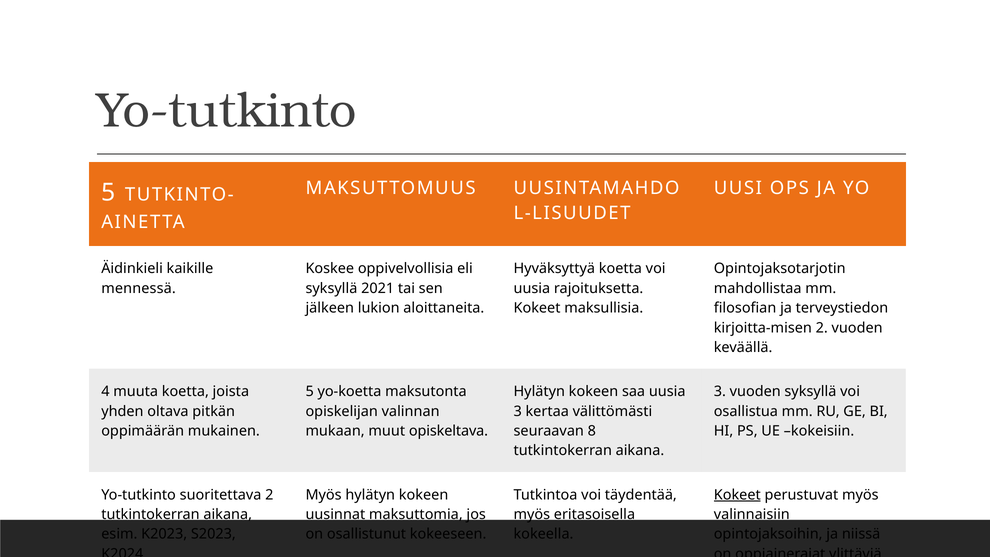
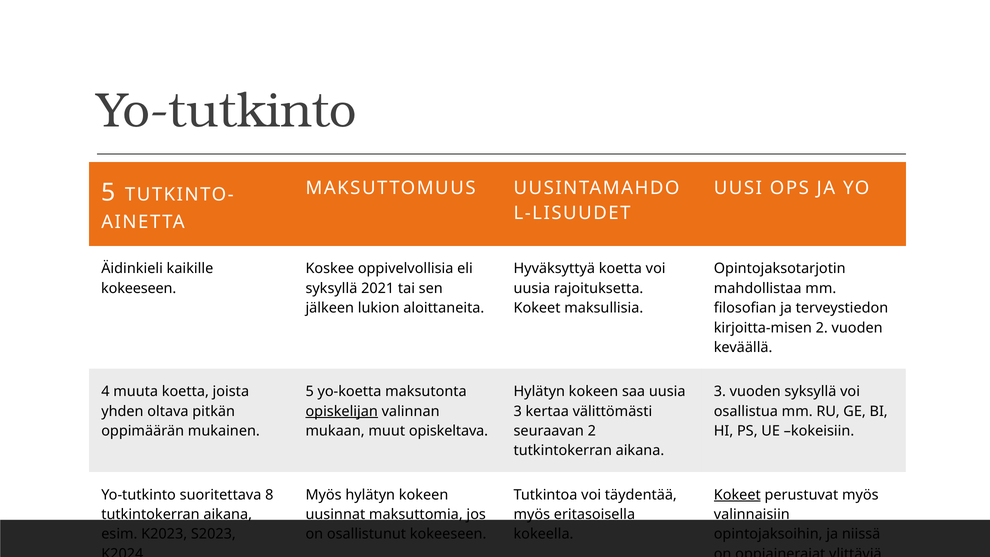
mennessä: mennessä -> kokeeseen (139, 288)
opiskelijan underline: none -> present (342, 411)
seuraavan 8: 8 -> 2 (592, 431)
suoritettava 2: 2 -> 8 (269, 495)
